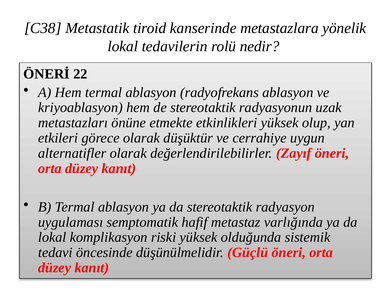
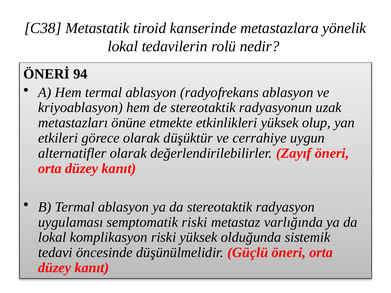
22: 22 -> 94 (80, 74)
semptomatik hafif: hafif -> riski (195, 222)
